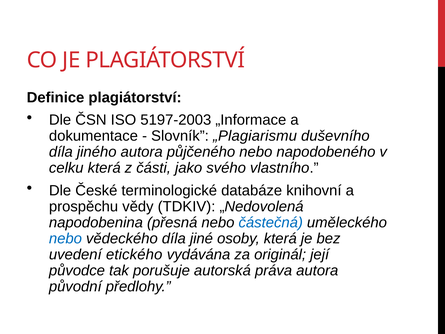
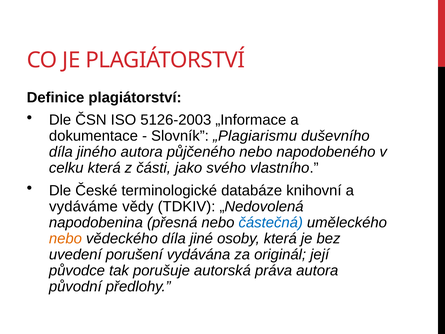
5197-2003: 5197-2003 -> 5126-2003 (176, 120)
prospěchu: prospěchu -> vydáváme (83, 206)
nebo colour: blue -> orange (65, 238)
etického: etického -> porušení (134, 254)
